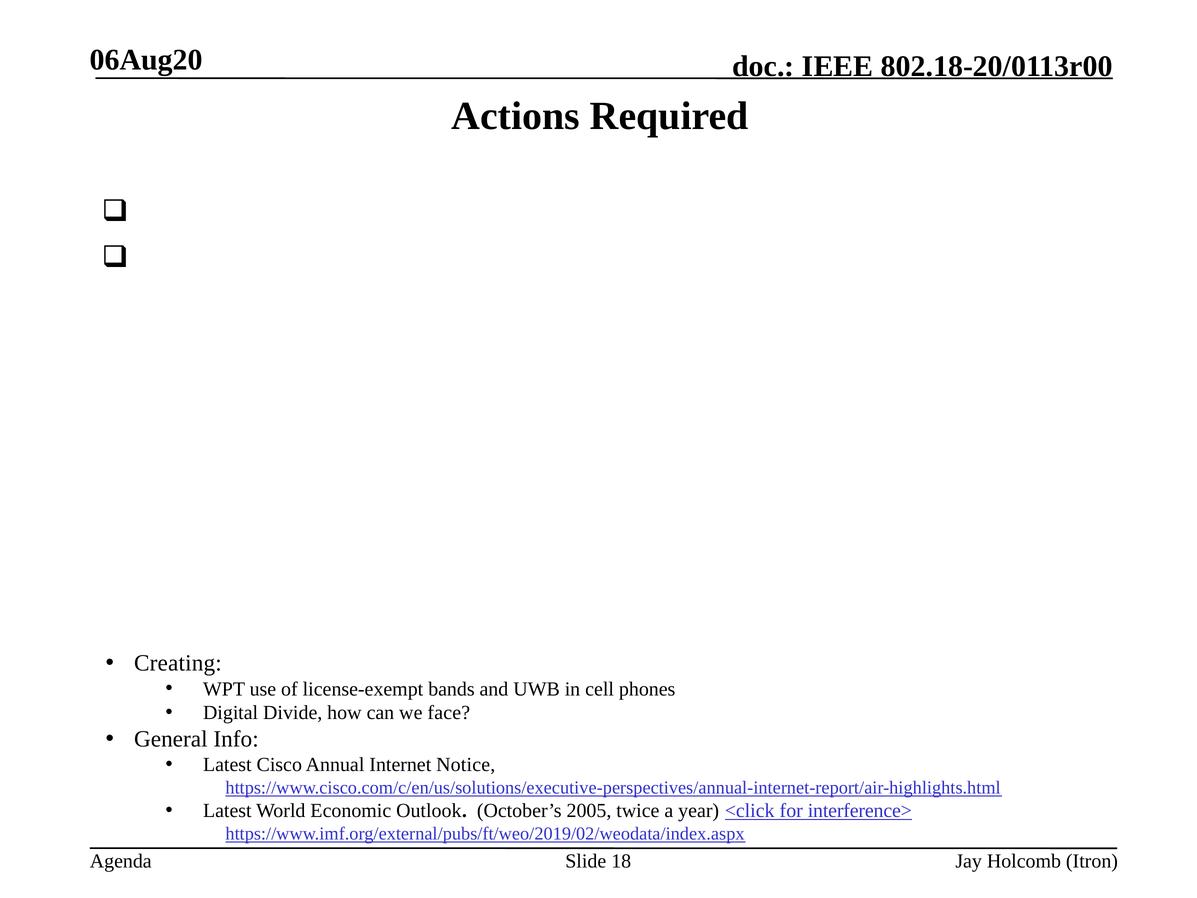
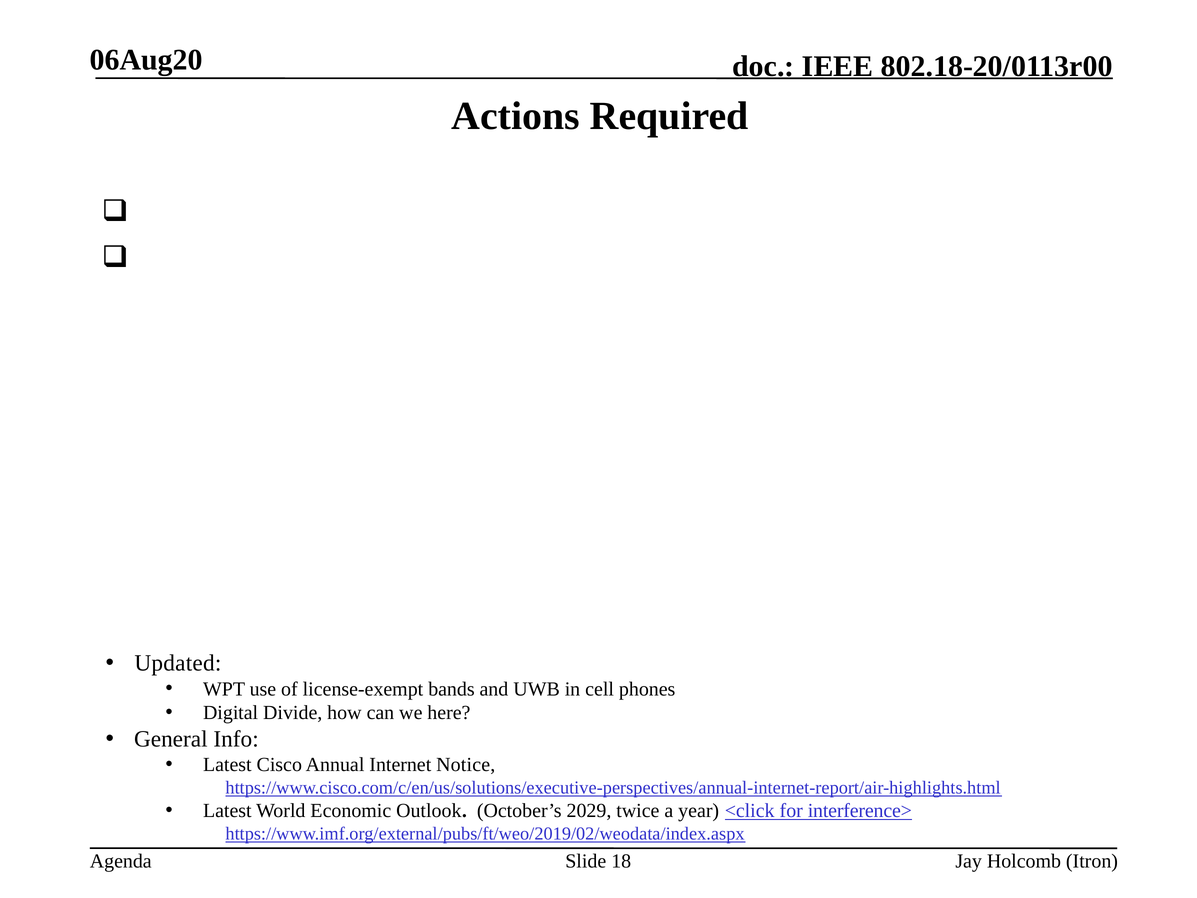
Creating: Creating -> Updated (178, 663)
face: face -> here (449, 713)
2005: 2005 -> 2029 (589, 810)
